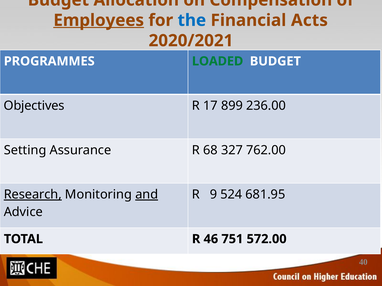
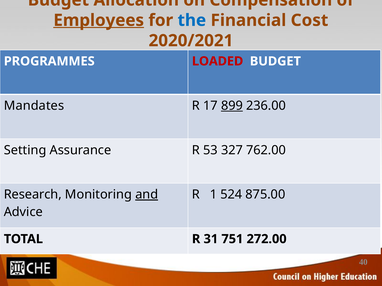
Acts: Acts -> Cost (309, 20)
LOADED colour: green -> red (218, 61)
Objectives: Objectives -> Mandates (34, 106)
899 underline: none -> present (232, 106)
68: 68 -> 53 (210, 150)
Research underline: present -> none (33, 195)
9: 9 -> 1 (213, 195)
681.95: 681.95 -> 875.00 (265, 195)
46: 46 -> 31 (211, 239)
572.00: 572.00 -> 272.00 (267, 239)
